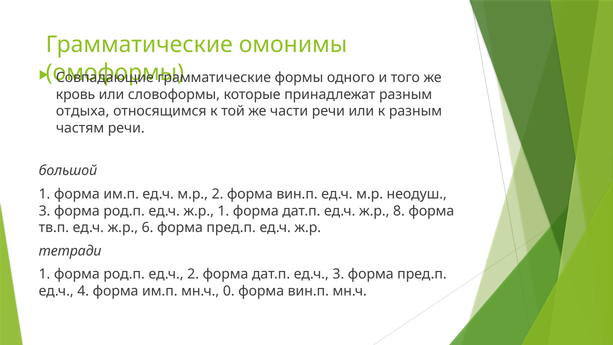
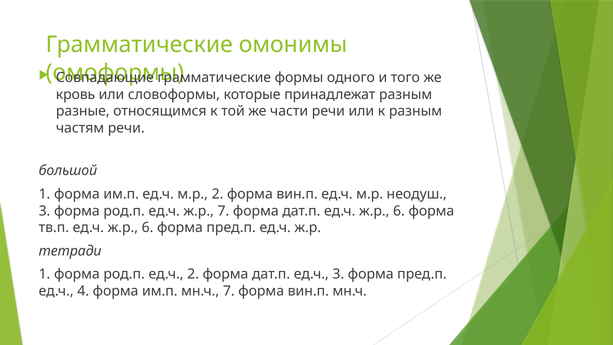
отдыха: отдыха -> разные (83, 111)
ж.р 1: 1 -> 7 (223, 211)
дат.п ед.ч ж.р 8: 8 -> 6 (399, 211)
мн.ч 0: 0 -> 7 (229, 291)
